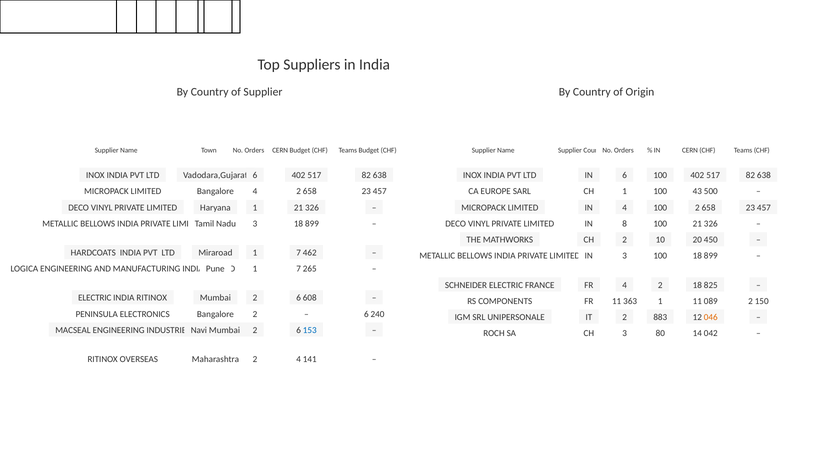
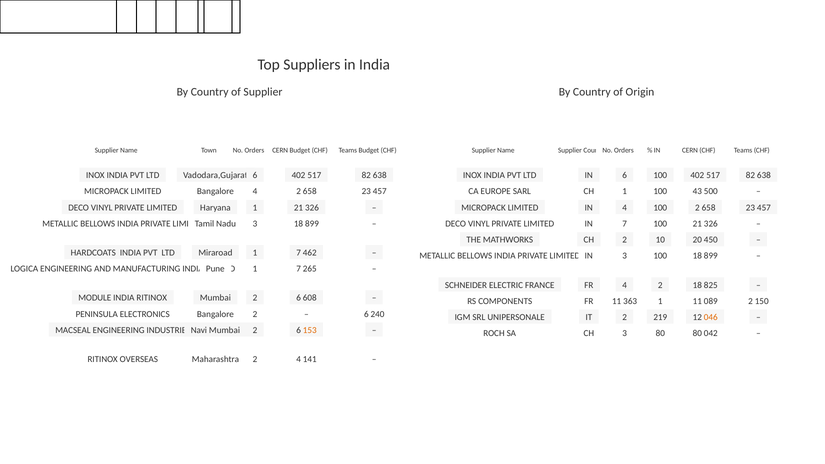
IN 8: 8 -> 7 (625, 224)
ELECTRIC: ELECTRIC -> MODULE (95, 298)
883: 883 -> 219 (660, 317)
153 colour: blue -> orange (310, 330)
80 14: 14 -> 80 (697, 333)
